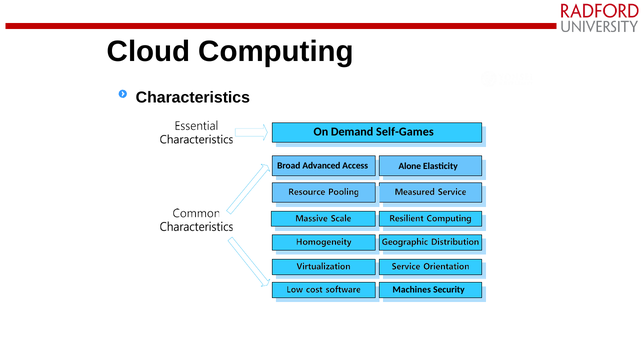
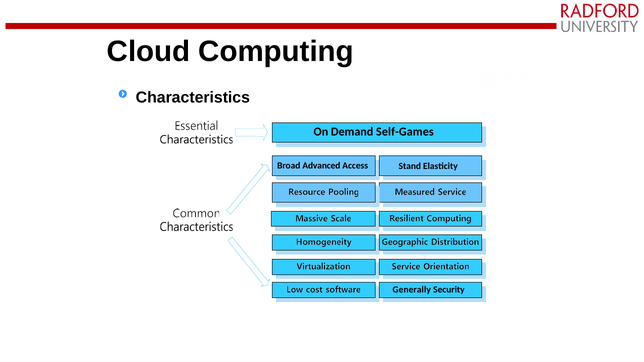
Alone: Alone -> Stand (410, 166)
Machines: Machines -> Generally (412, 290)
